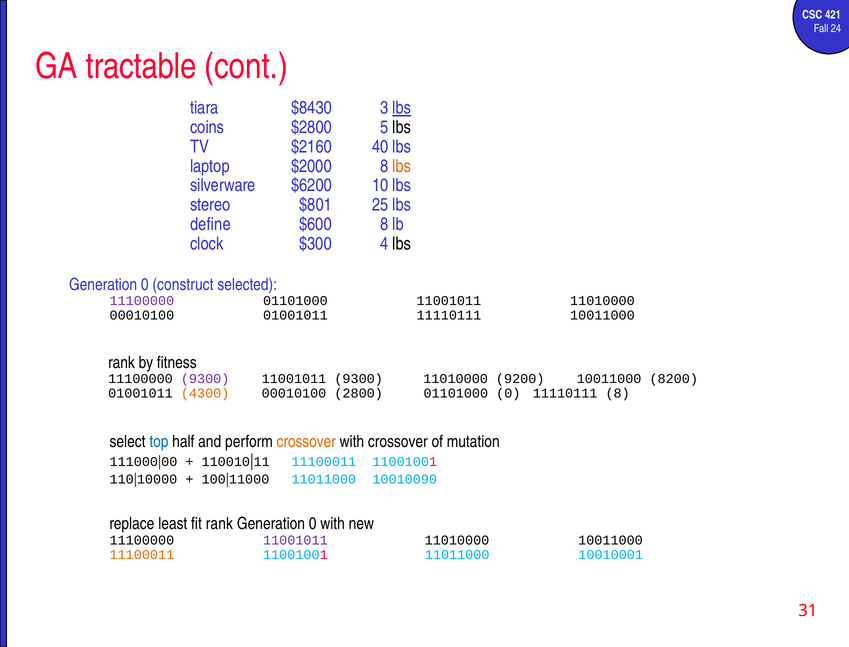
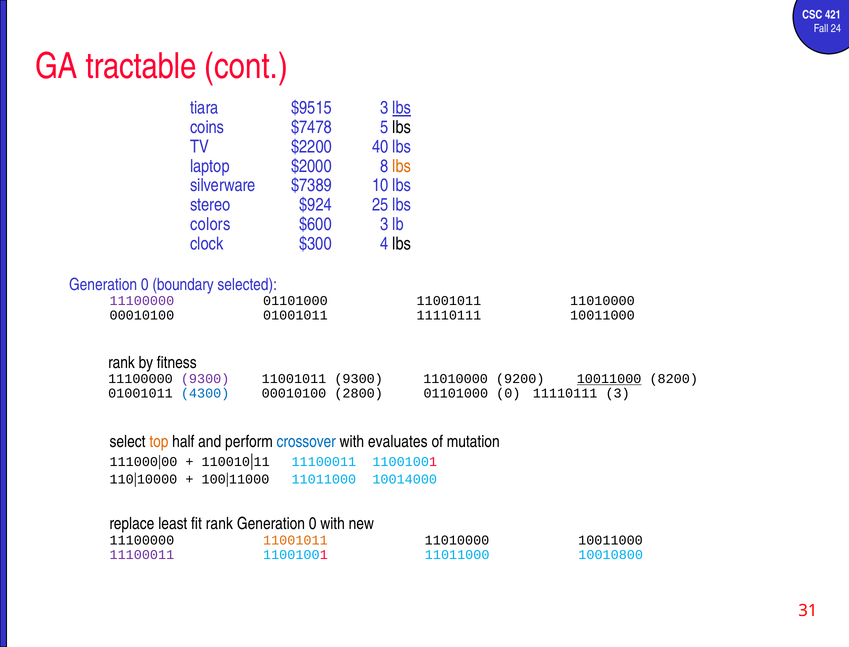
$8430: $8430 -> $9515 (312, 108)
$2800: $2800 -> $7478 (312, 127)
$2160: $2160 -> $2200 (312, 147)
$6200: $6200 -> $7389 (312, 186)
$801: $801 -> $924 (316, 205)
define: define -> colors (210, 224)
$600 8: 8 -> 3 (384, 224)
construct: construct -> boundary (183, 284)
10011000 underline: none -> present (609, 379)
4300 colour: orange -> blue (205, 393)
11110111 8: 8 -> 3 (618, 393)
top colour: blue -> orange (159, 441)
crossover colour: orange -> blue (306, 441)
with crossover: crossover -> evaluates (398, 441)
10010090: 10010090 -> 10014000 (405, 479)
11001011 colour: purple -> orange (295, 540)
11100011 colour: orange -> purple (142, 555)
10010001: 10010001 -> 10010800 (611, 555)
